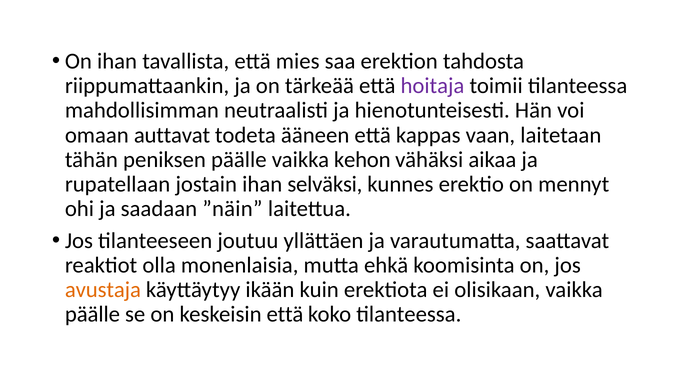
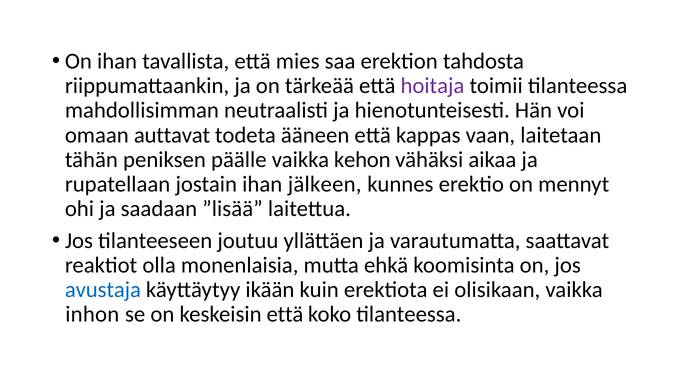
selväksi: selväksi -> jälkeen (325, 184)
”näin: ”näin -> ”lisää (232, 209)
avustaja colour: orange -> blue (103, 290)
päälle: päälle -> inhon (92, 314)
